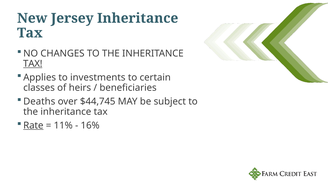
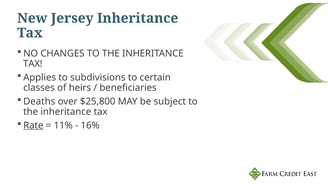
TAX underline: present -> none (33, 64)
investments: investments -> subdivisions (98, 78)
$44,745: $44,745 -> $25,800 (98, 102)
